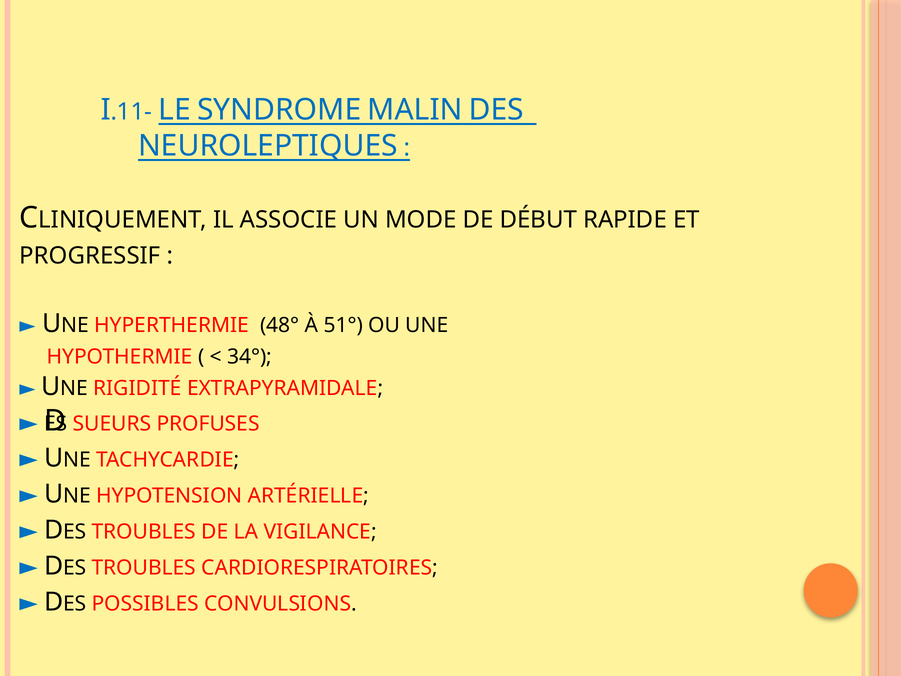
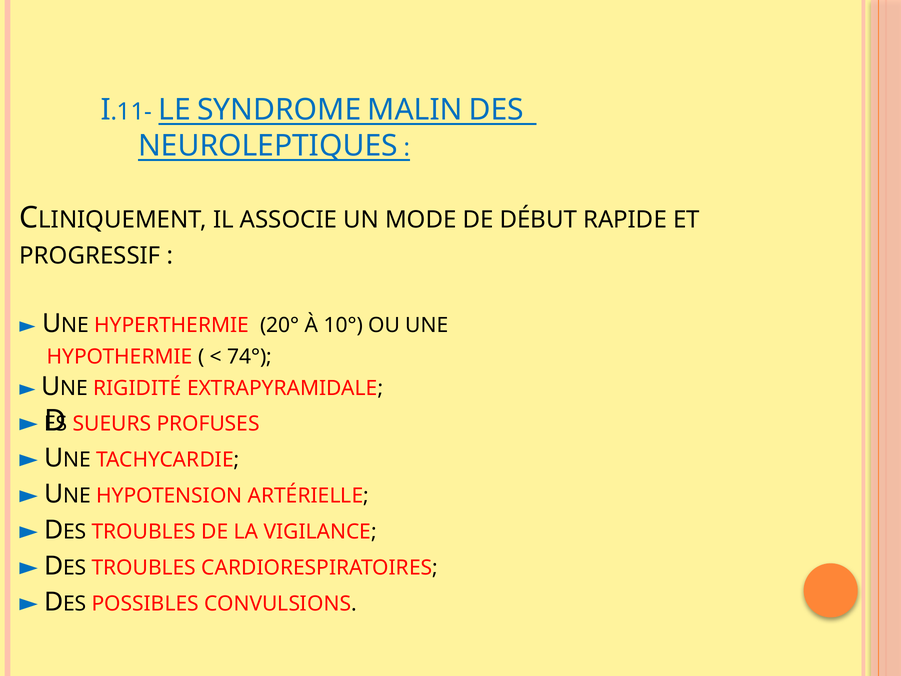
48°: 48° -> 20° (280, 325)
51°: 51° -> 10° (343, 325)
34°: 34° -> 74° (250, 357)
